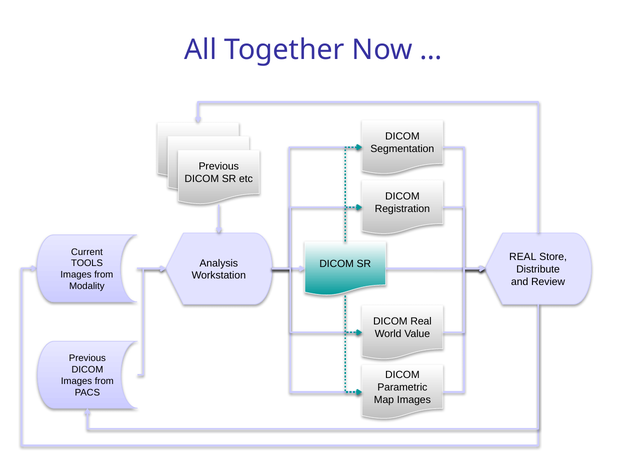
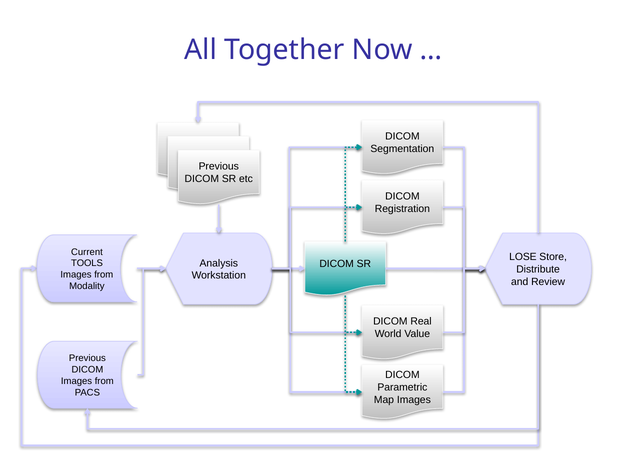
REAL: REAL -> LOSE (523, 257)
